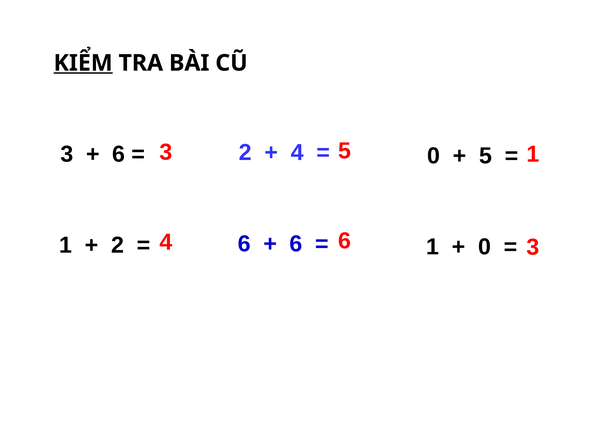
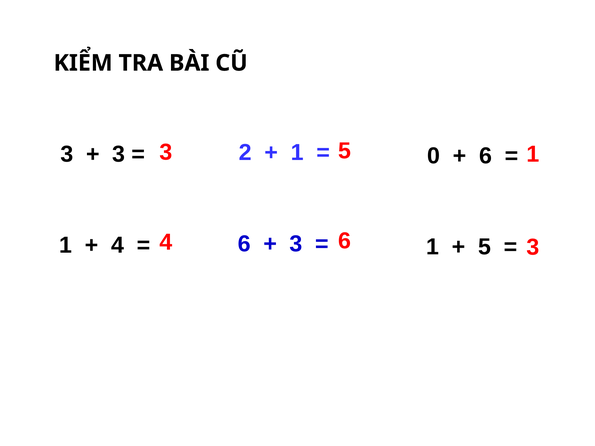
KIỂM underline: present -> none (83, 63)
4: 4 -> 1 (297, 153)
6: 6 -> 3 (119, 154)
5: 5 -> 6 (486, 156)
6: 6 -> 3 (296, 244)
2: 2 -> 4 (118, 245)
0: 0 -> 5 (484, 247)
